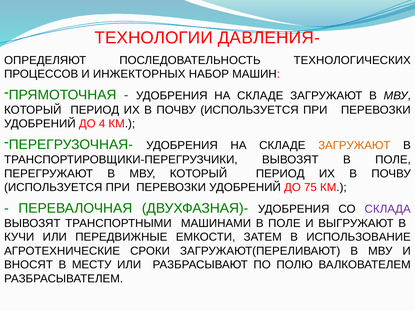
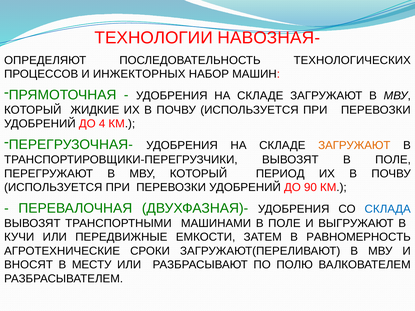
ДАВЛЕНИЯ-: ДАВЛЕНИЯ- -> НАВОЗНАЯ- (269, 38)
ПЕРИОД: ПЕРИОД -> ЖИДКИЕ (95, 110)
75: 75 -> 90 (310, 188)
СКЛАДА colour: purple -> blue (388, 209)
ИСПОЛЬЗОВАНИЕ: ИСПОЛЬЗОВАНИЕ -> РАВНОМЕРНОСТЬ (359, 237)
